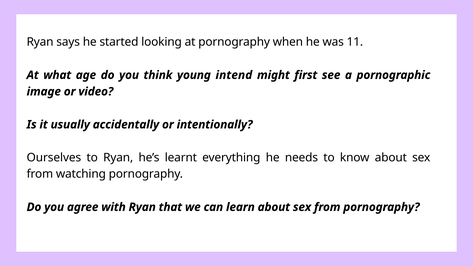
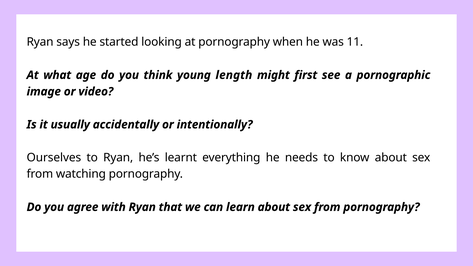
intend: intend -> length (234, 75)
